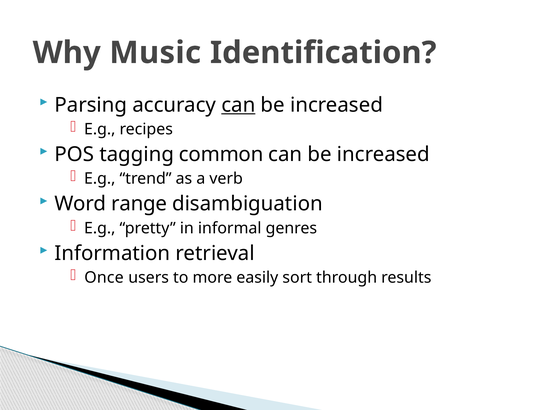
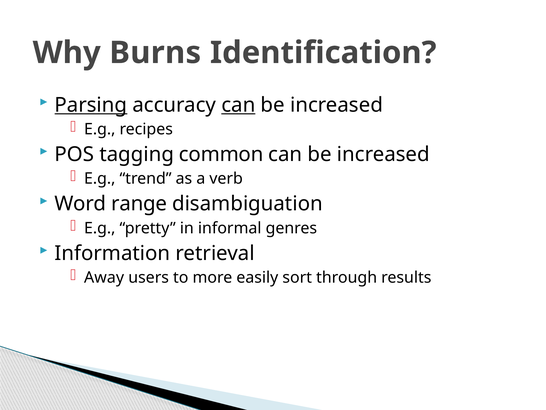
Music: Music -> Burns (155, 53)
Parsing underline: none -> present (91, 105)
Once: Once -> Away (104, 277)
